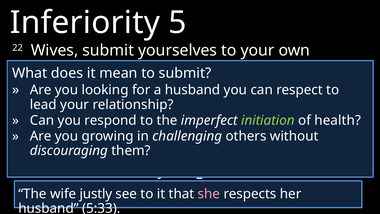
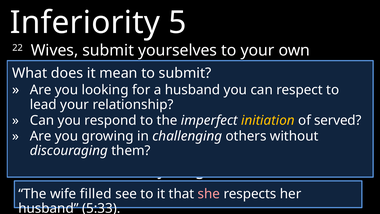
initiation colour: light green -> yellow (268, 120)
health: health -> served (338, 120)
justly: justly -> filled (96, 194)
